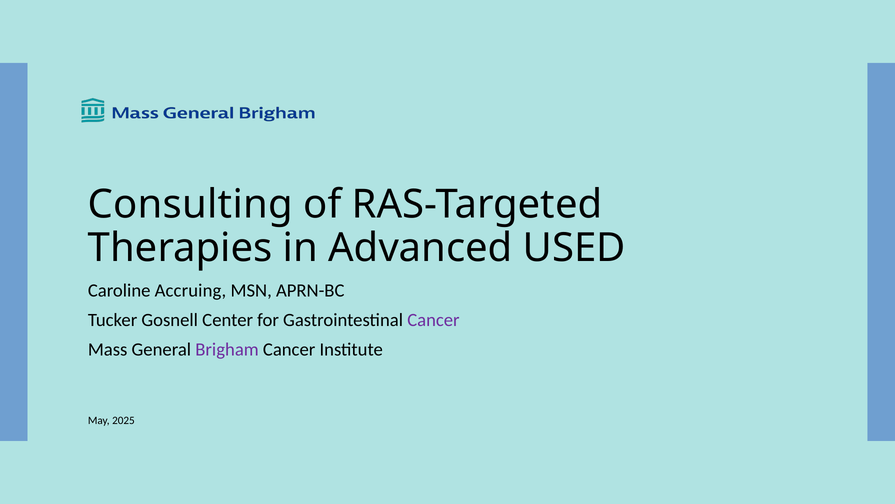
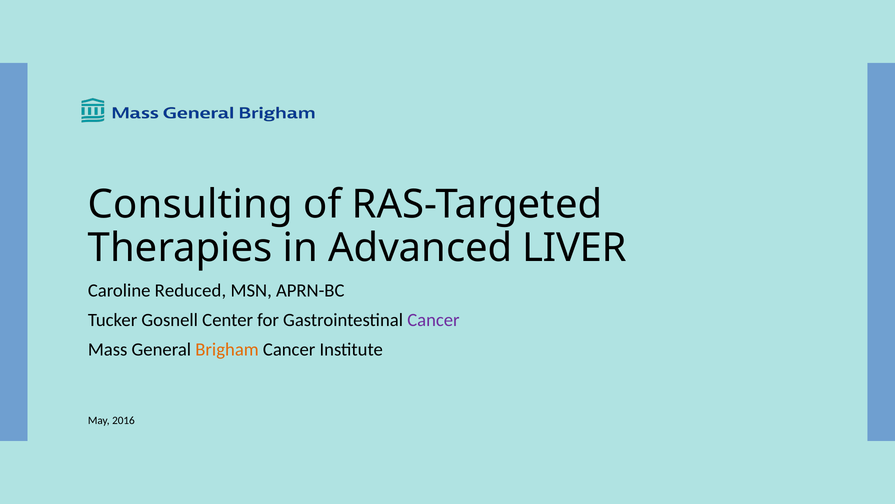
USED: USED -> LIVER (575, 248)
Accruing: Accruing -> Reduced (190, 290)
Brigham colour: purple -> orange (227, 349)
2025: 2025 -> 2016 (123, 420)
